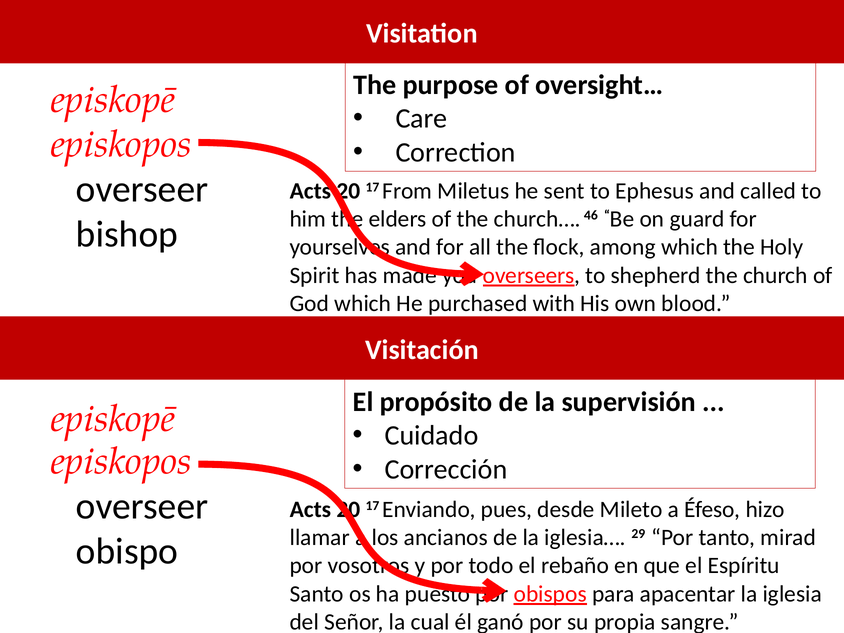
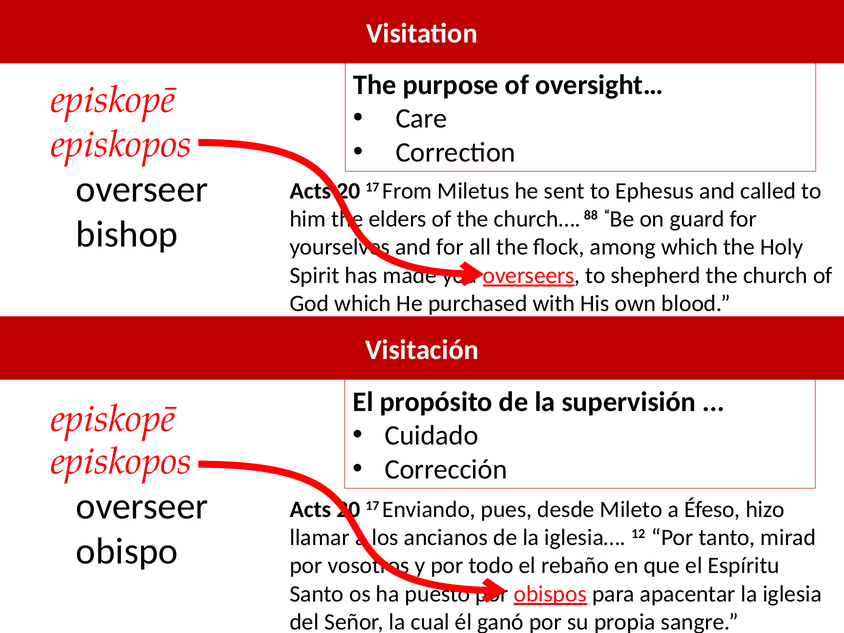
46: 46 -> 88 (591, 215)
29: 29 -> 12 (638, 534)
